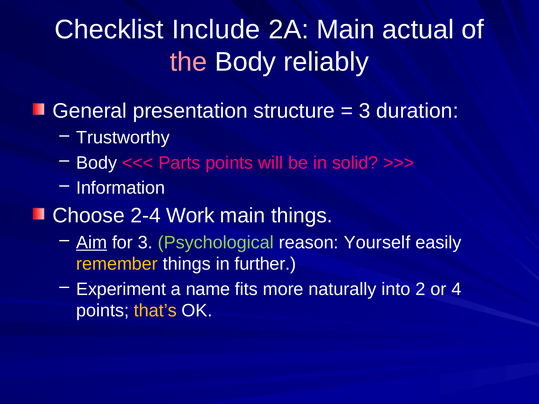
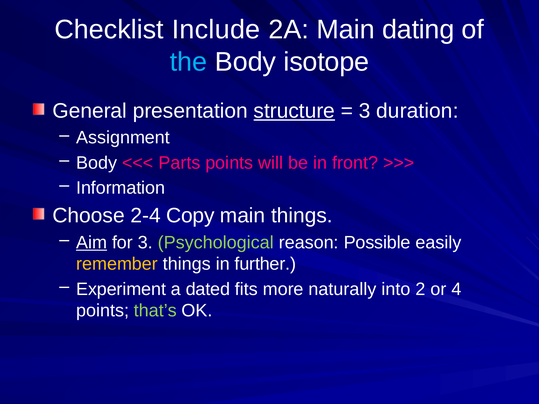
actual: actual -> dating (418, 30)
the colour: pink -> light blue (189, 62)
reliably: reliably -> isotope (326, 62)
structure underline: none -> present (294, 111)
Trustworthy: Trustworthy -> Assignment (123, 138)
solid: solid -> front (355, 163)
Work: Work -> Copy (190, 216)
Yourself: Yourself -> Possible (377, 243)
name: name -> dated (208, 289)
that’s colour: yellow -> light green (155, 311)
